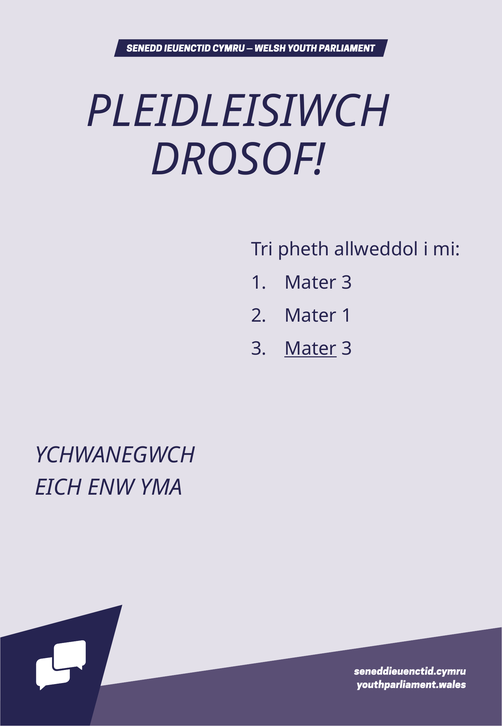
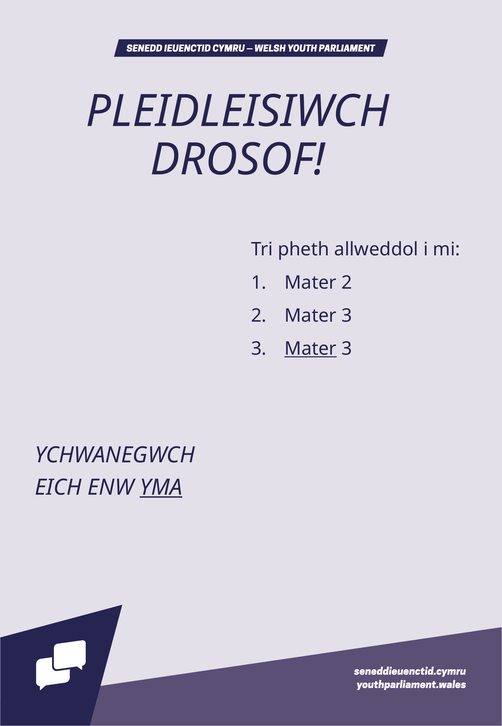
1 Mater 3: 3 -> 2 (347, 282)
2 Mater 1: 1 -> 3 (347, 315)
YMA underline: none -> present (161, 487)
